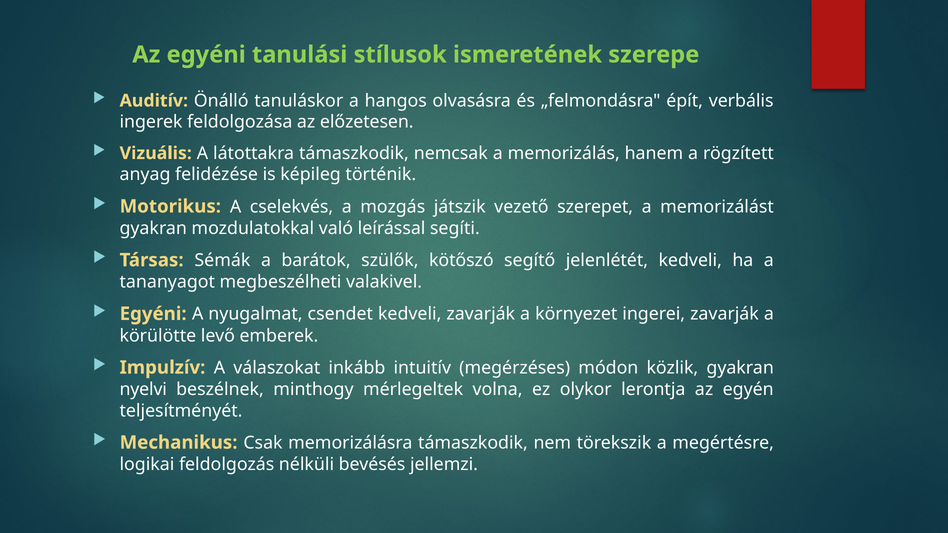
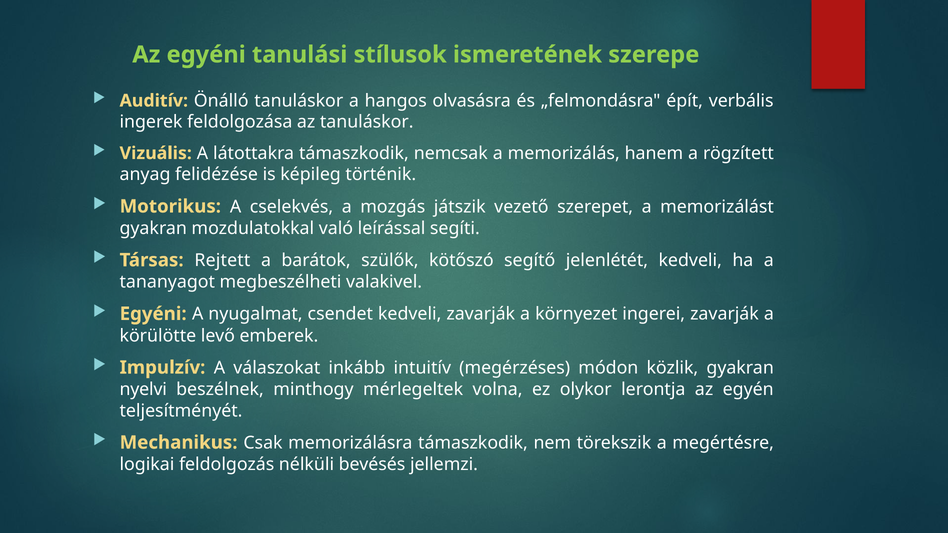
az előzetesen: előzetesen -> tanuláskor (367, 122)
Sémák: Sémák -> Rejtett (222, 261)
